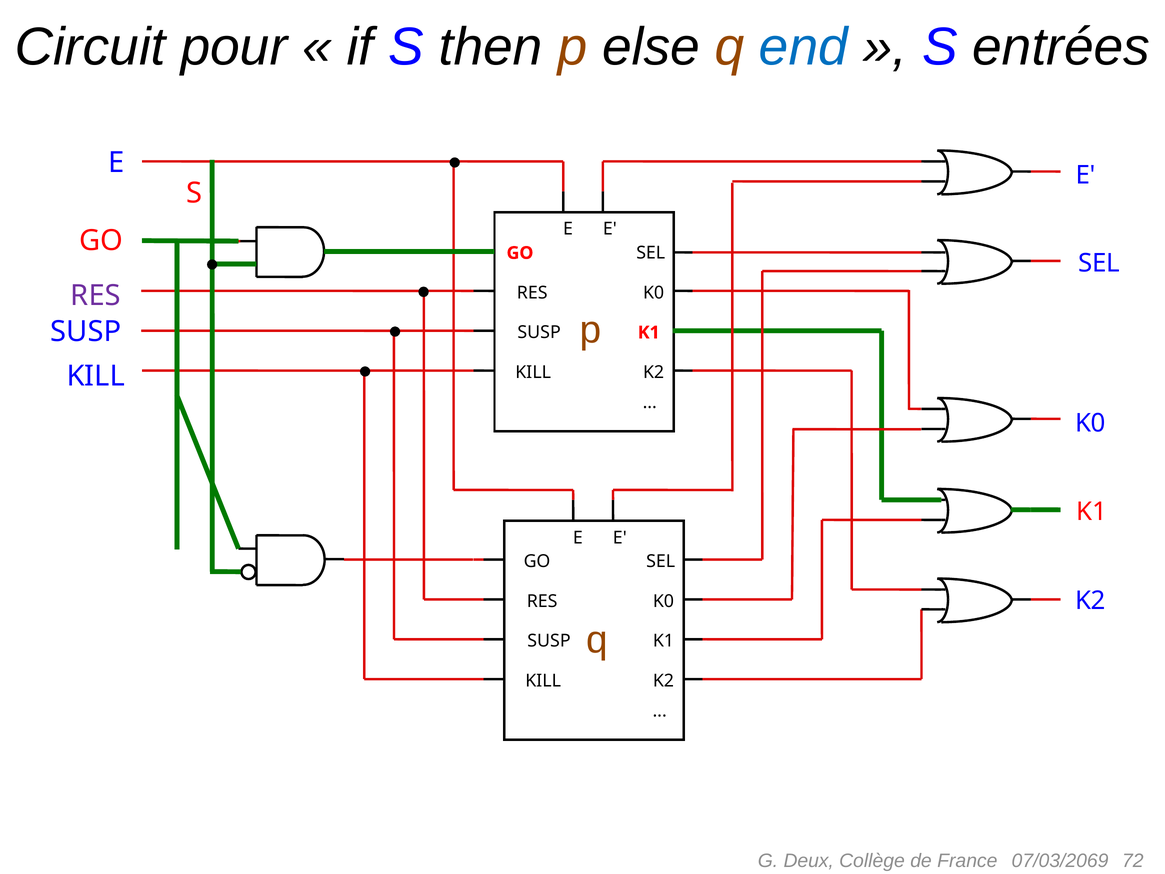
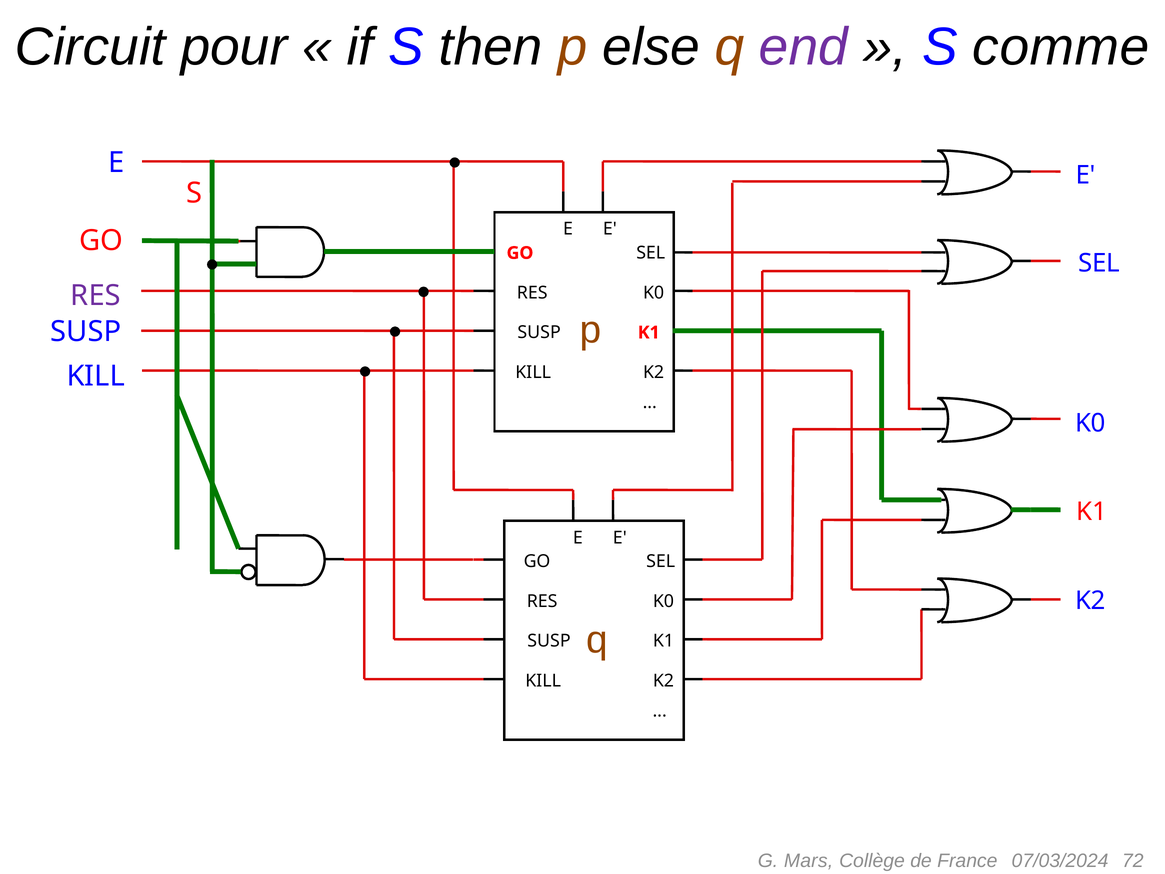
end colour: blue -> purple (803, 47)
entrées: entrées -> comme (1061, 47)
Deux: Deux -> Mars (809, 861)
07/03/2069: 07/03/2069 -> 07/03/2024 (1060, 861)
